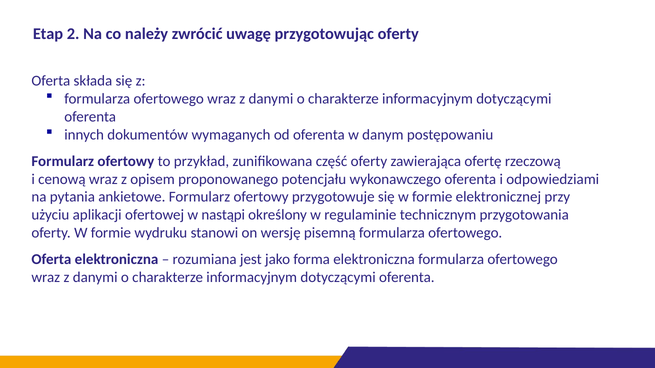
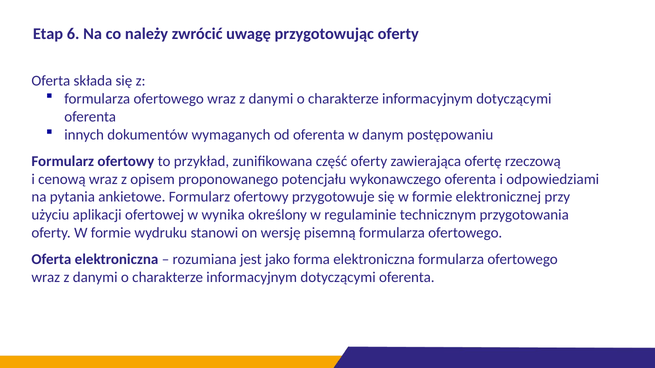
2: 2 -> 6 (73, 34)
nastąpi: nastąpi -> wynika (223, 215)
